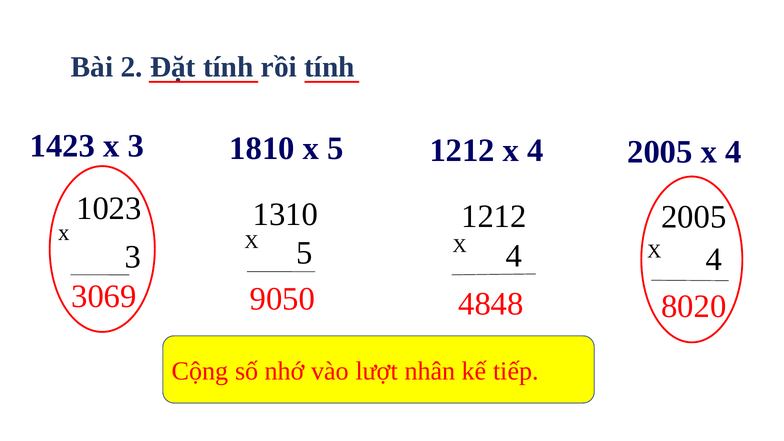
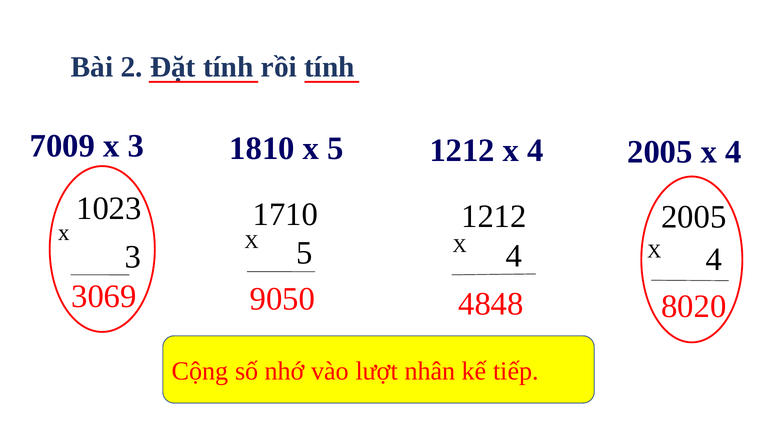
1423: 1423 -> 7009 (62, 146)
1310: 1310 -> 1710 (285, 214)
